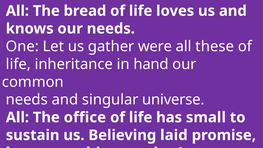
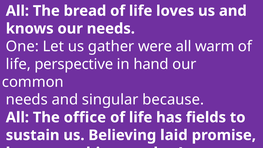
these: these -> warm (215, 46)
inheritance: inheritance -> perspective (74, 64)
universe: universe -> because (173, 100)
small: small -> fields (206, 117)
